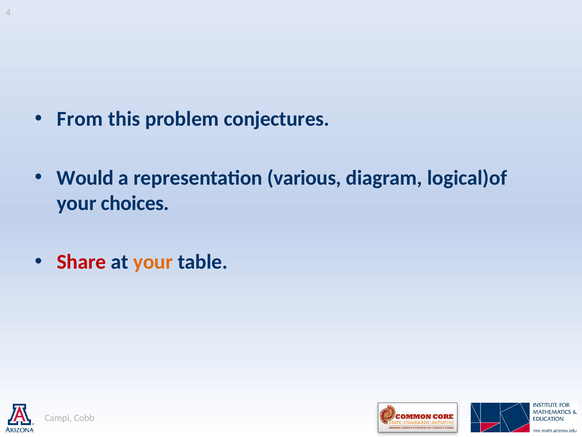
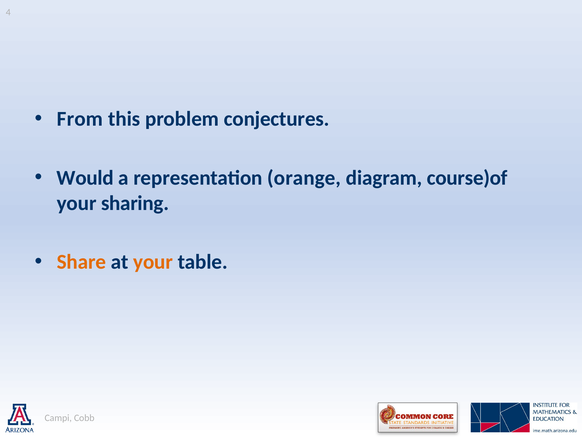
various: various -> orange (304, 178)
logical)of: logical)of -> course)of (467, 178)
choices: choices -> sharing (135, 203)
Share colour: red -> orange (81, 262)
